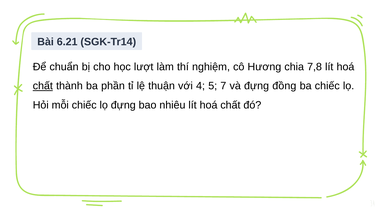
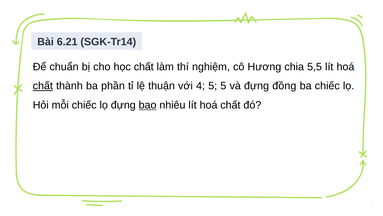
học lượt: lượt -> chất (144, 67)
7,8: 7,8 -> 5,5 (315, 67)
5 7: 7 -> 5 (223, 86)
bao underline: none -> present (148, 105)
